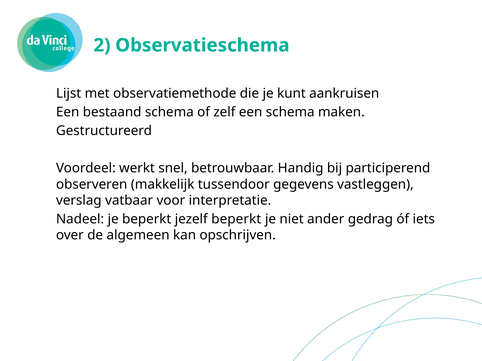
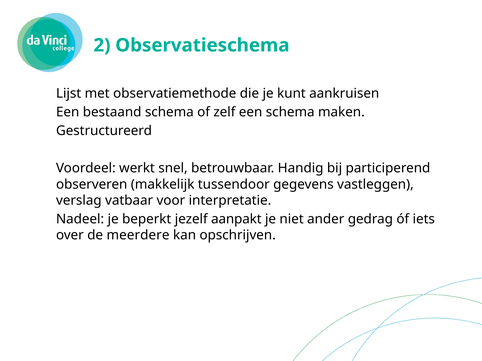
jezelf beperkt: beperkt -> aanpakt (236, 219)
algemeen: algemeen -> meerdere (138, 235)
